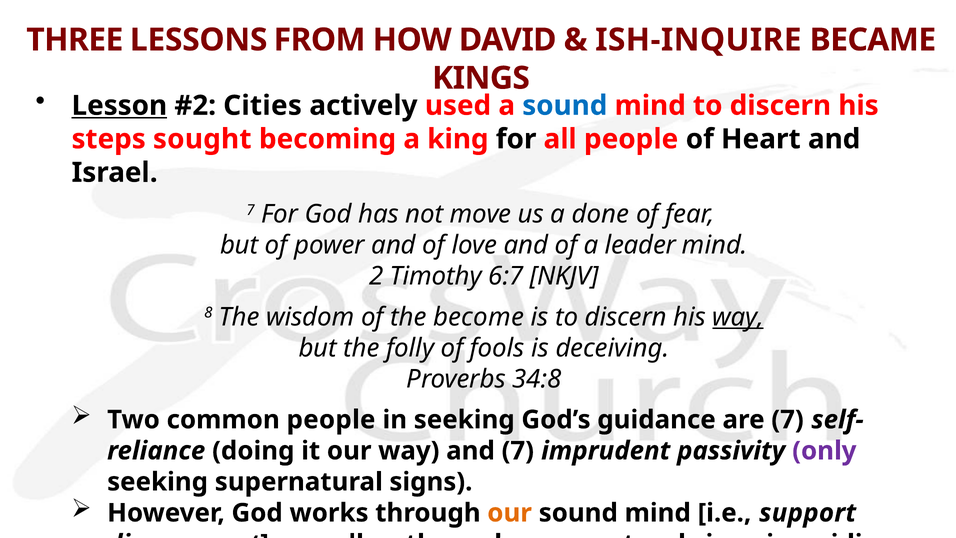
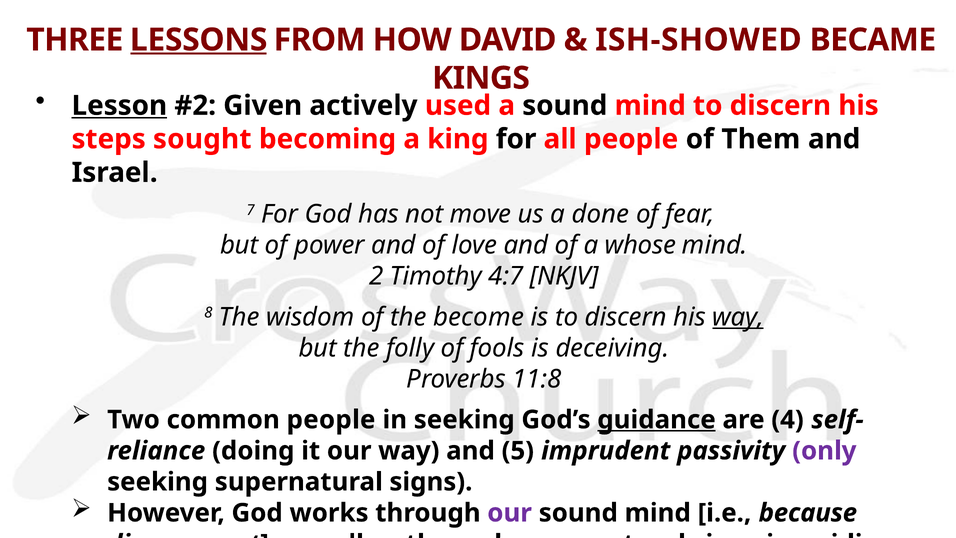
LESSONS underline: none -> present (199, 40)
ISH-INQUIRE: ISH-INQUIRE -> ISH-SHOWED (698, 40)
Cities: Cities -> Given (263, 106)
sound colour: blue -> black (565, 106)
Heart: Heart -> Them (761, 139)
leader: leader -> whose (640, 245)
6:7: 6:7 -> 4:7 (506, 276)
34:8: 34:8 -> 11:8 (537, 379)
guidance underline: none -> present (657, 420)
are 7: 7 -> 4 (788, 420)
and 7: 7 -> 5 (518, 451)
our colour: orange -> purple (510, 513)
support: support -> because (808, 513)
